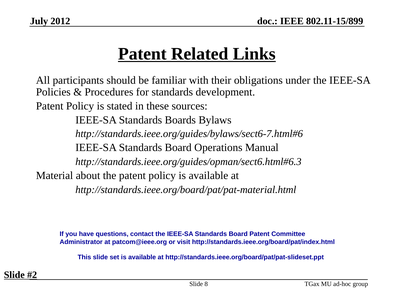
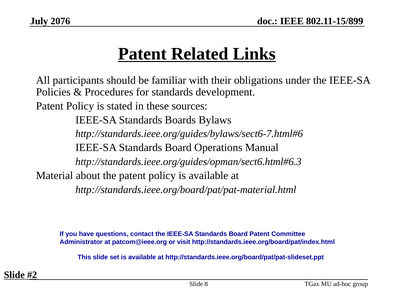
2012: 2012 -> 2076 (60, 21)
